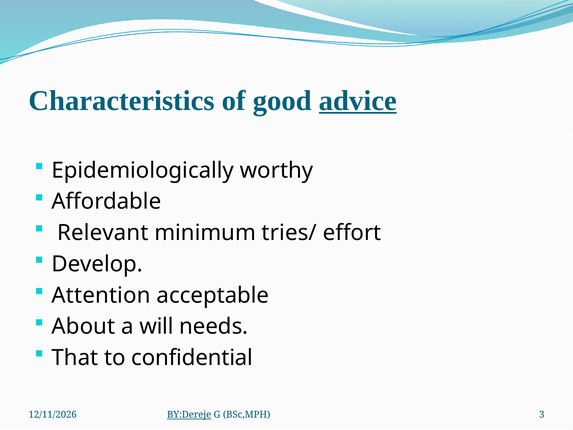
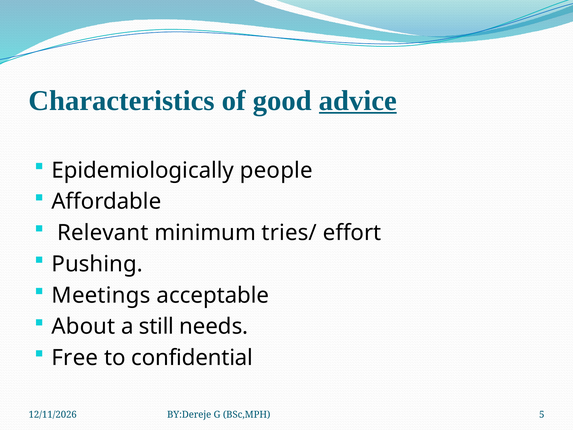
worthy: worthy -> people (276, 170)
Develop: Develop -> Pushing (97, 264)
Attention: Attention -> Meetings (101, 295)
will: will -> still (156, 326)
That: That -> Free (75, 358)
BY:Dereje underline: present -> none (189, 415)
3: 3 -> 5 (542, 415)
